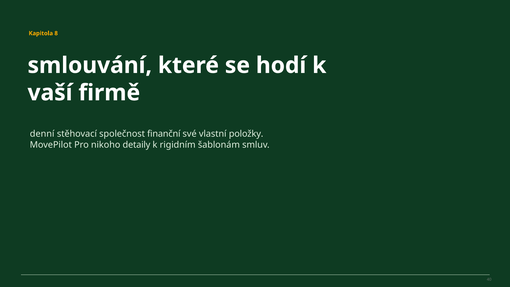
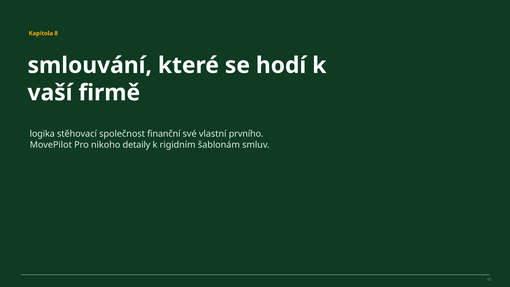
denní: denní -> logika (42, 134)
položky: položky -> prvního (246, 134)
